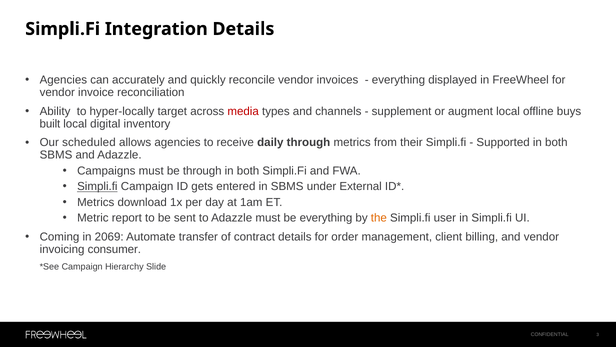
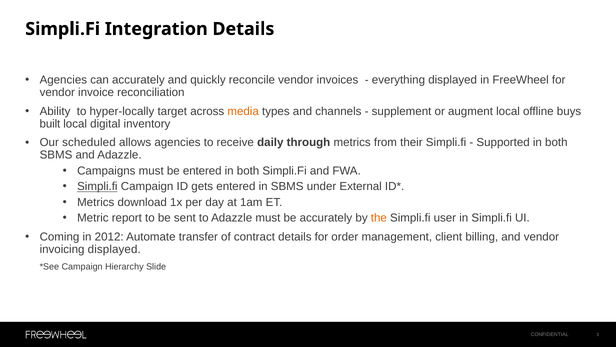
media colour: red -> orange (243, 111)
be through: through -> entered (202, 171)
be everything: everything -> accurately (326, 218)
2069: 2069 -> 2012 (109, 237)
invoicing consumer: consumer -> displayed (114, 249)
